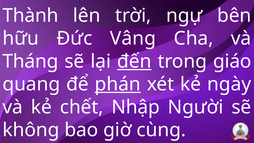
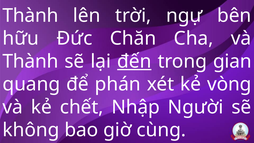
Vâng: Vâng -> Chăn (133, 38)
Tháng: Tháng -> Thành (30, 61)
giáo: giáo -> gian (232, 61)
phán underline: present -> none (118, 84)
ngày: ngày -> vòng (229, 84)
